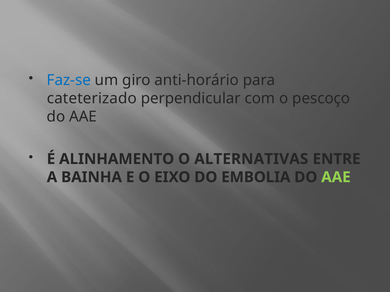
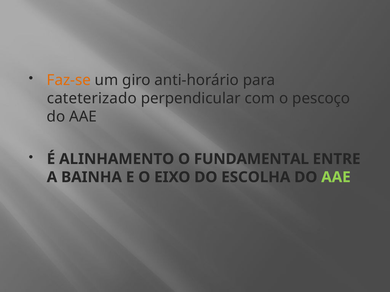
Faz-se colour: blue -> orange (69, 80)
ALTERNATIVAS: ALTERNATIVAS -> FUNDAMENTAL (251, 159)
EMBOLIA: EMBOLIA -> ESCOLHA (256, 177)
